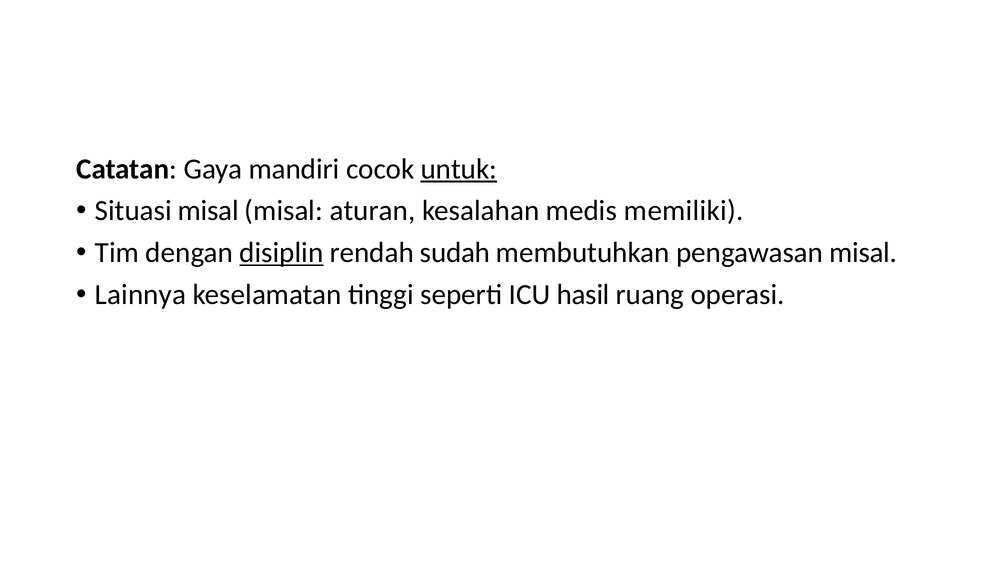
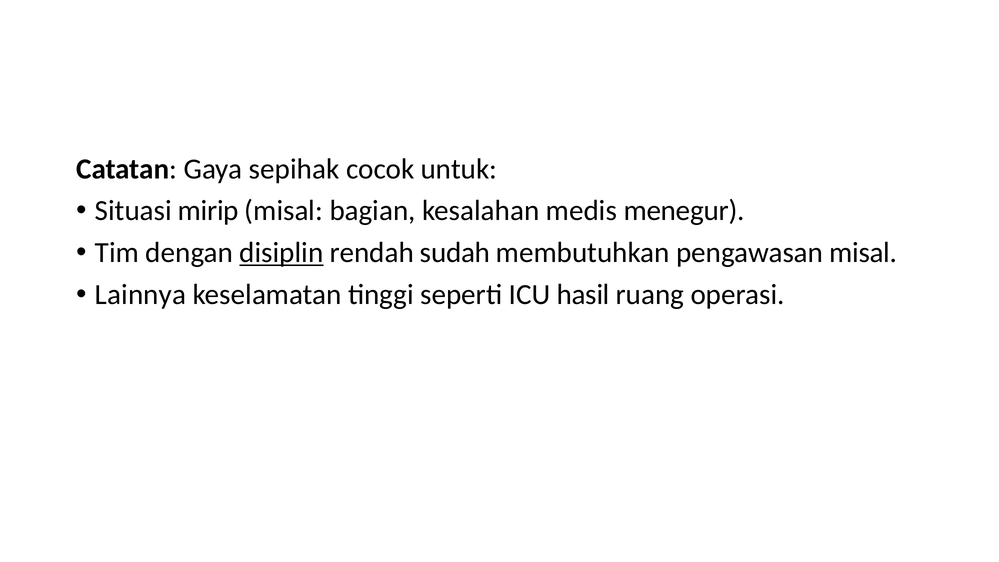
mandiri: mandiri -> sepihak (294, 169)
untuk underline: present -> none (459, 169)
Situasi misal: misal -> mirip (208, 211)
aturan: aturan -> bagian (373, 211)
memiliki: memiliki -> menegur (684, 211)
